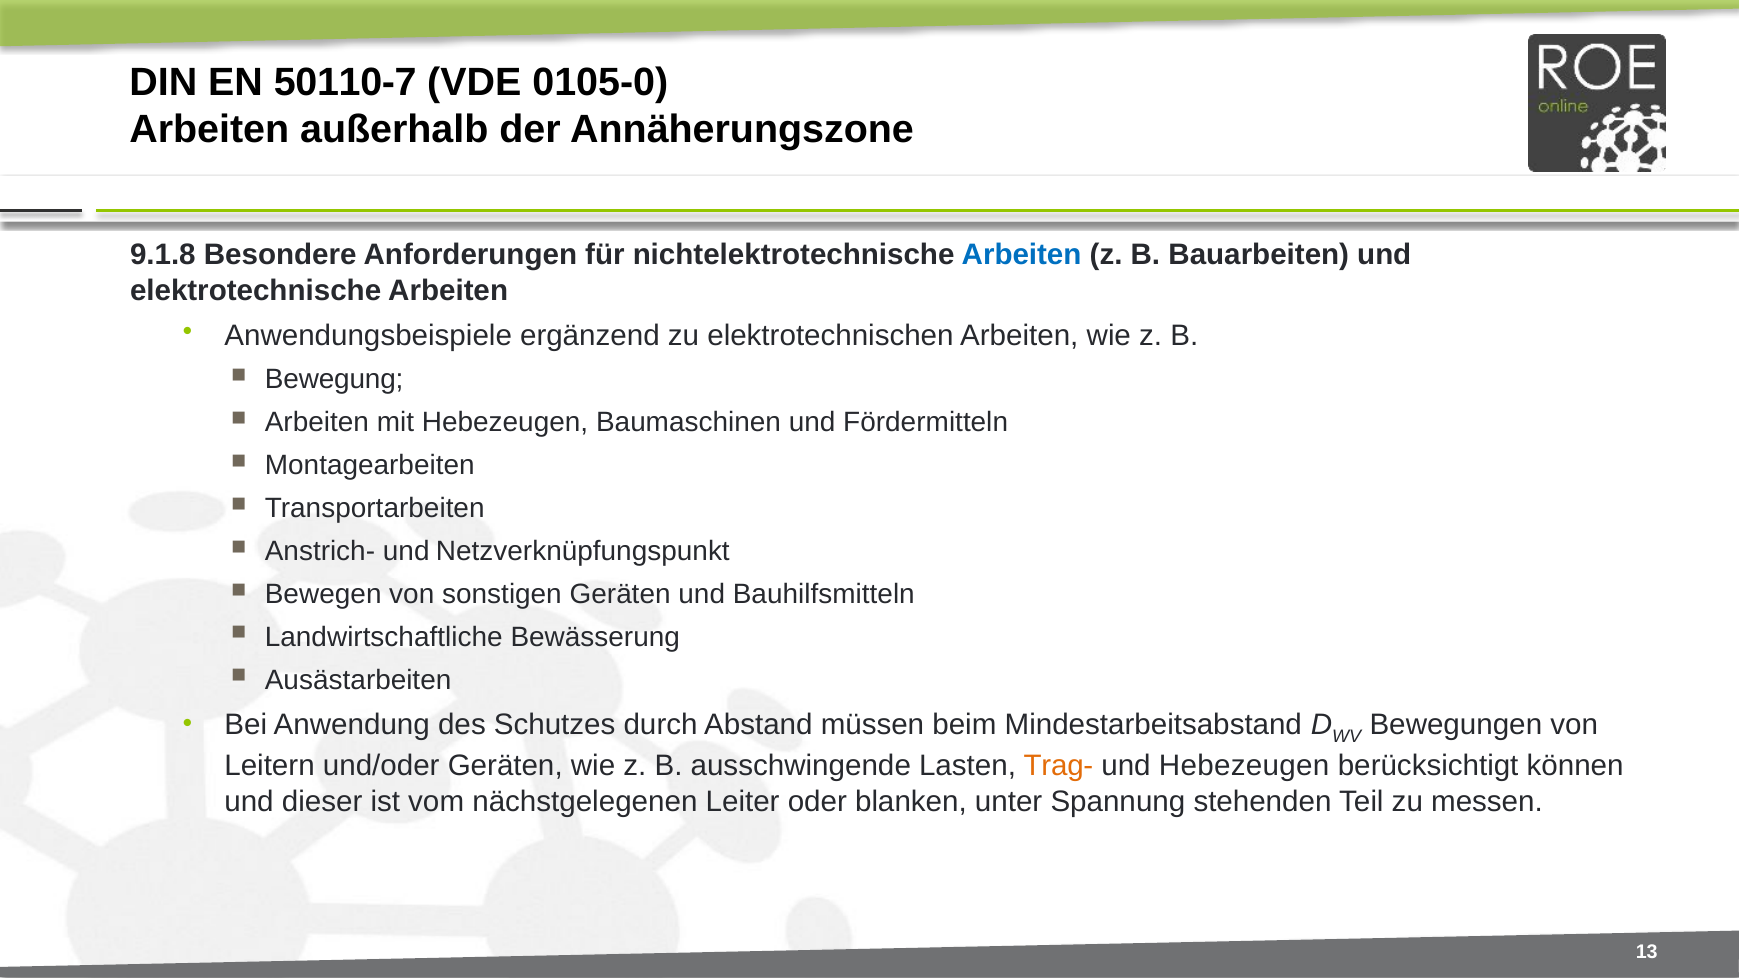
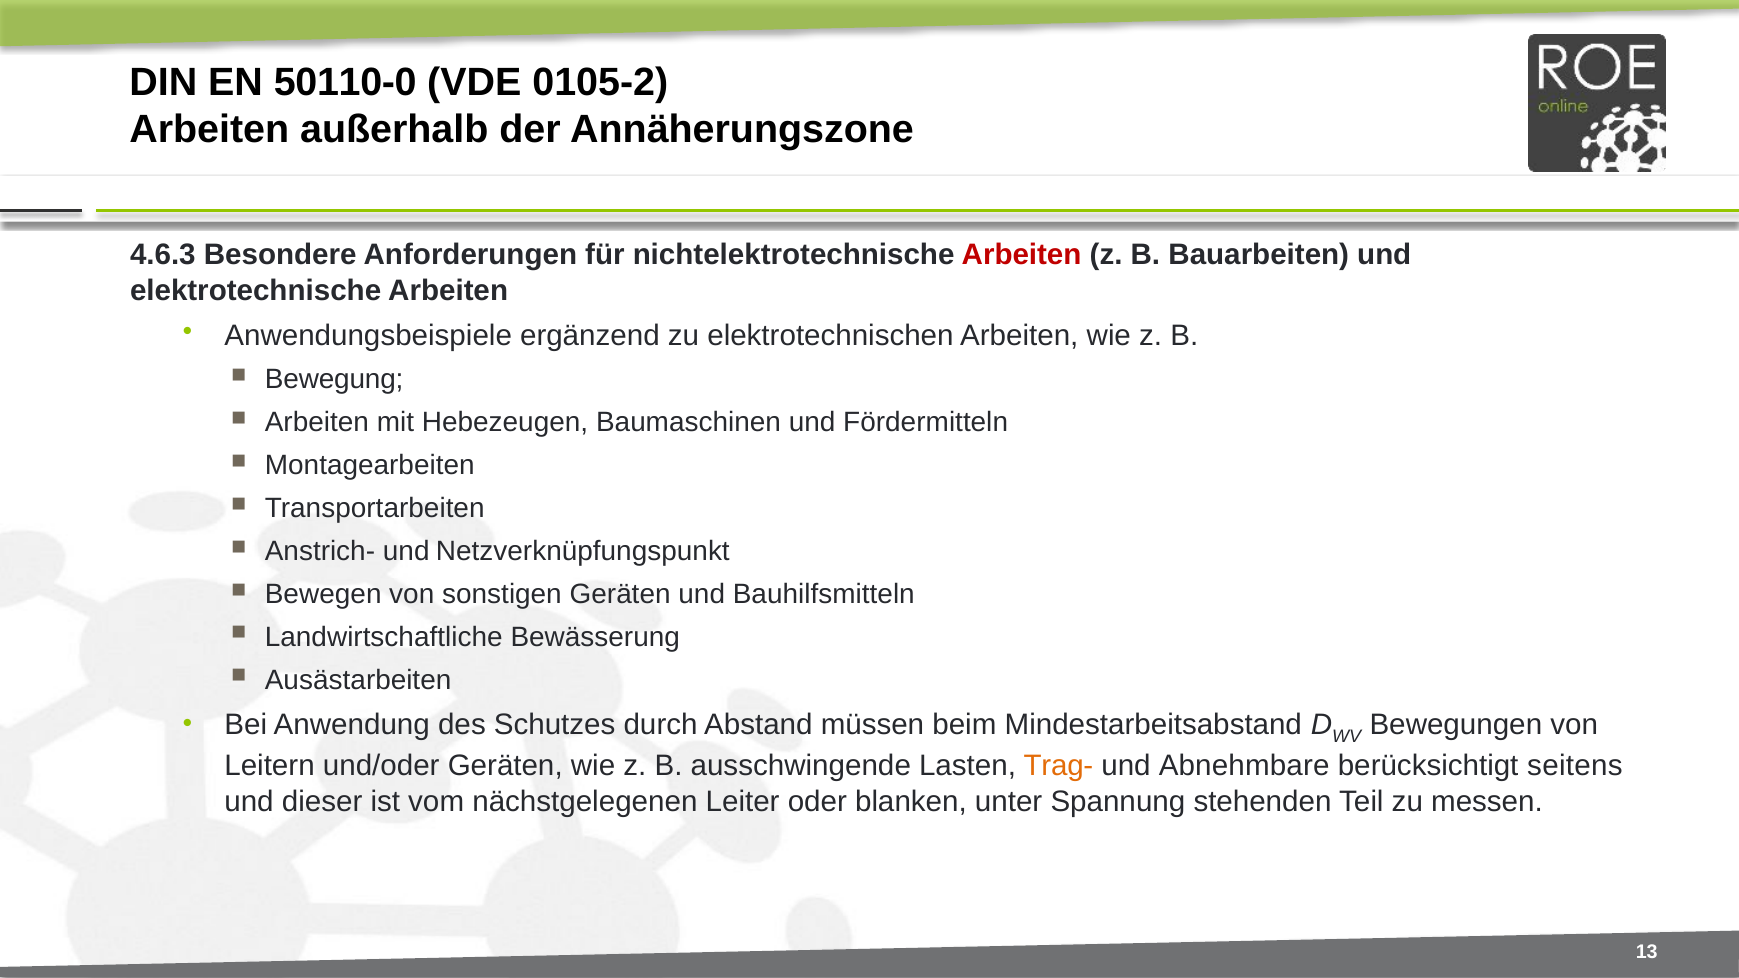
50110-7: 50110-7 -> 50110-0 (345, 82)
0105-0: 0105-0 -> 0105-2 (600, 82)
9.1.8: 9.1.8 -> 4.6.3 (163, 255)
Arbeiten colour: blue -> red (1022, 255)
und Hebezeugen: Hebezeugen -> Abnehmbare (1244, 766)
können: können -> seitens (1575, 766)
